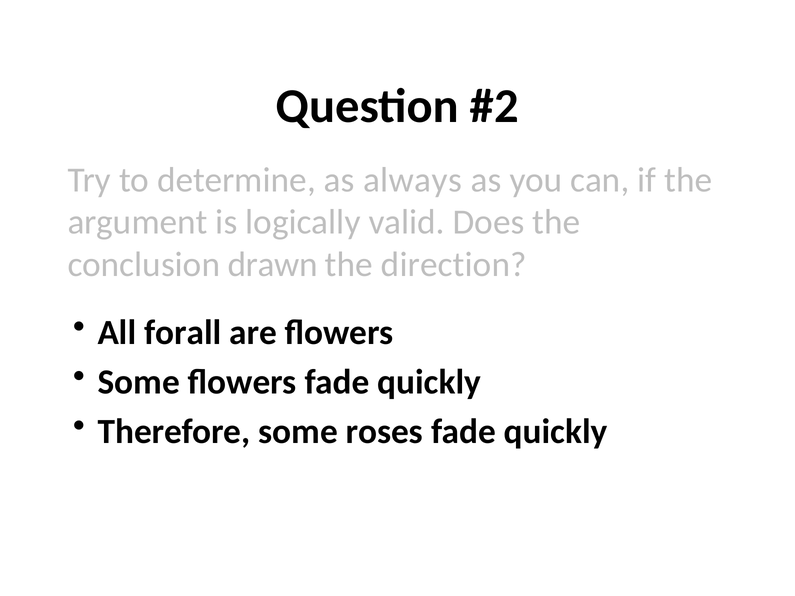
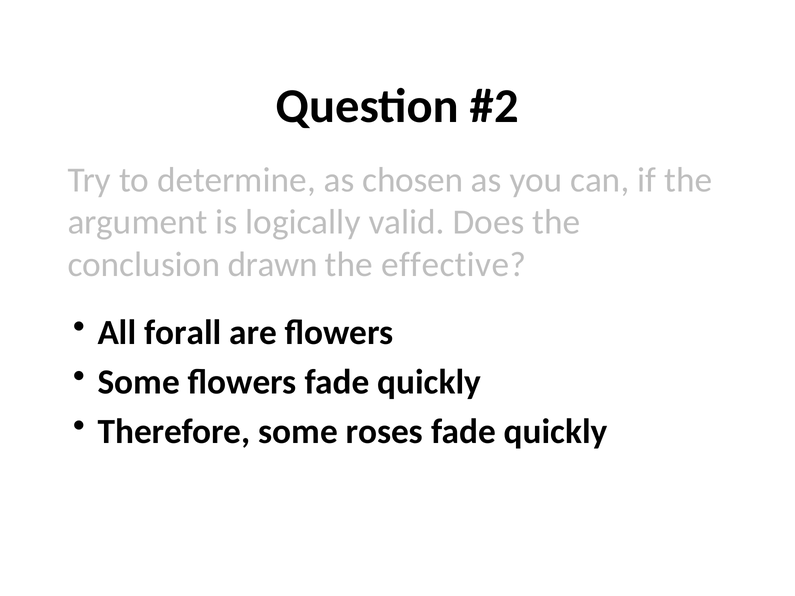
always: always -> chosen (413, 180)
direction: direction -> effective (454, 265)
